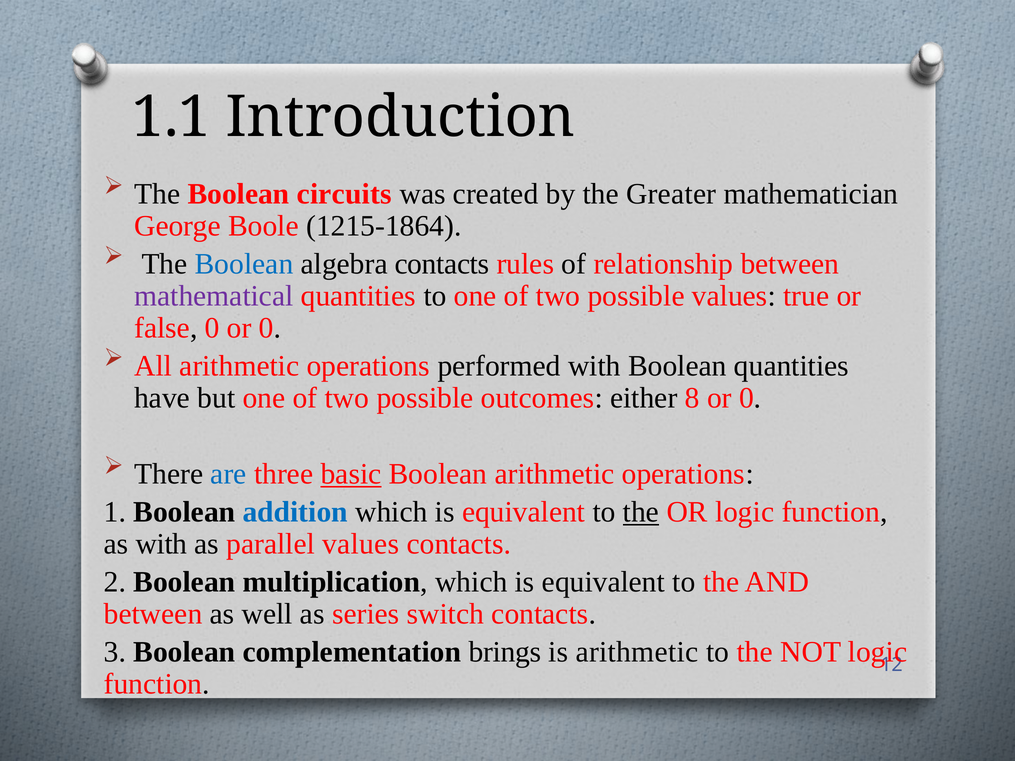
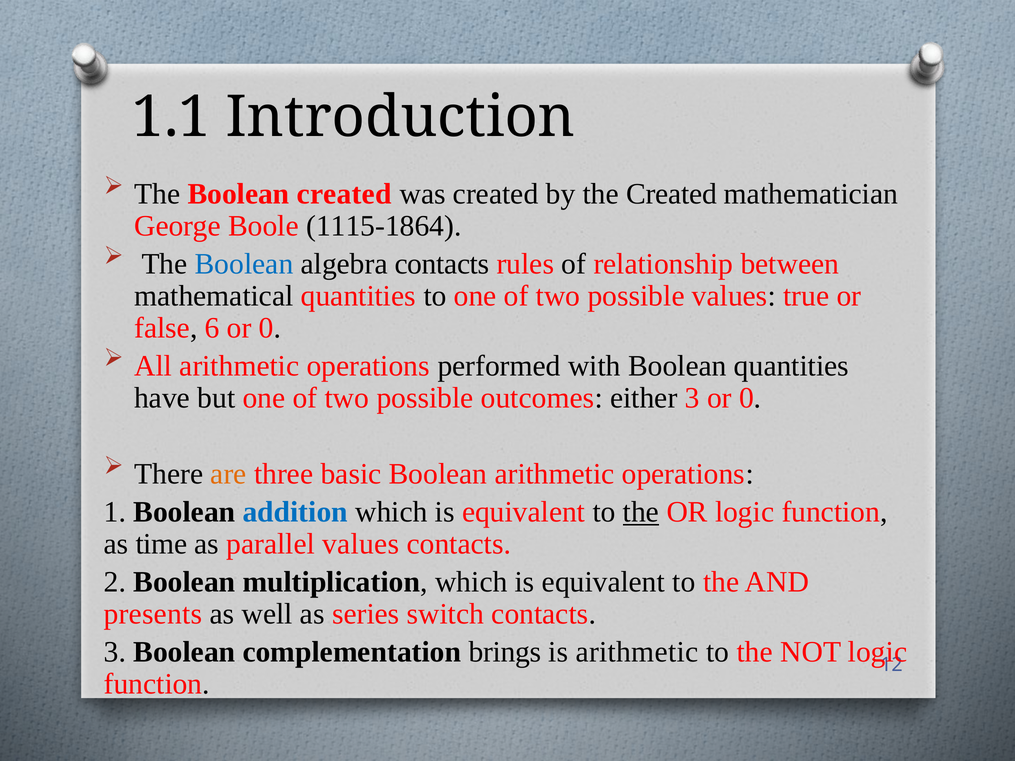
Boolean circuits: circuits -> created (344, 194)
the Greater: Greater -> Created (672, 194)
1215-1864: 1215-1864 -> 1115-1864 (384, 226)
mathematical colour: purple -> black (214, 296)
false 0: 0 -> 6 (212, 328)
either 8: 8 -> 3 (692, 398)
are colour: blue -> orange (229, 474)
basic underline: present -> none (351, 474)
as with: with -> time (161, 544)
between: between -> presents (153, 614)
